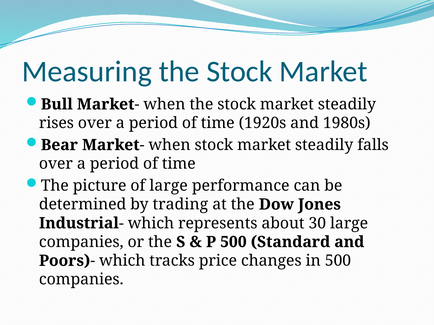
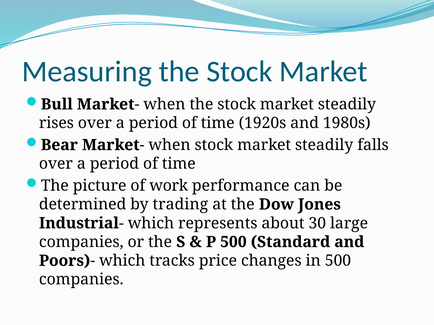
of large: large -> work (169, 186)
